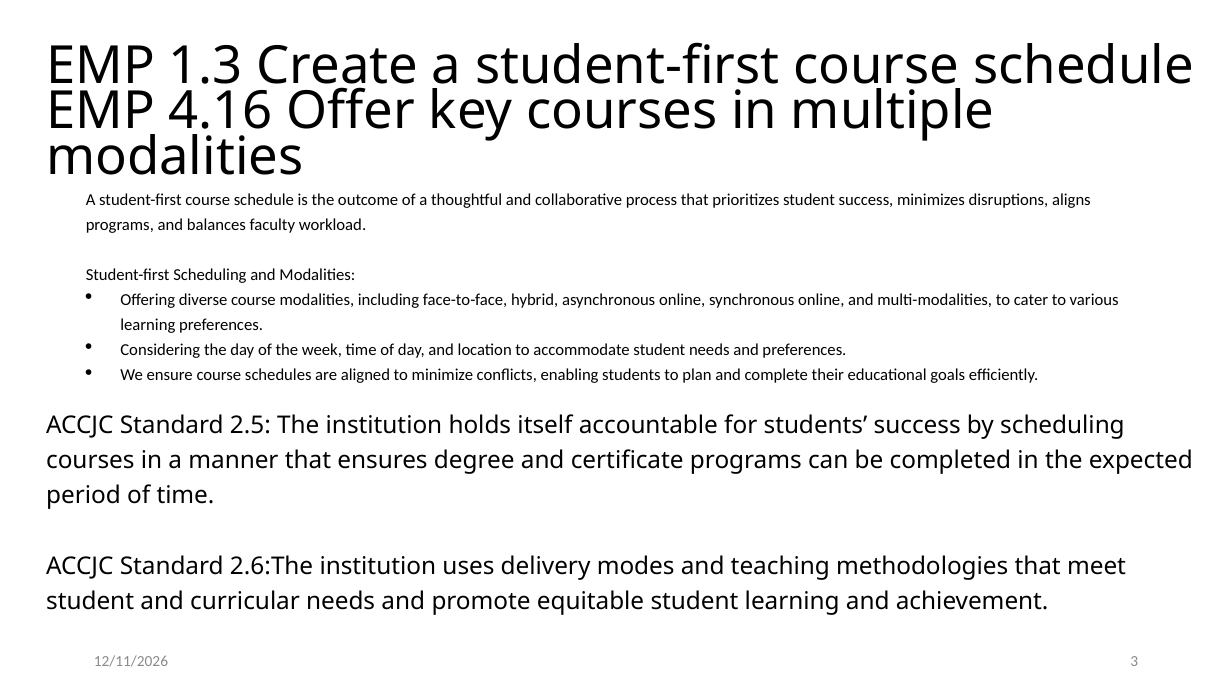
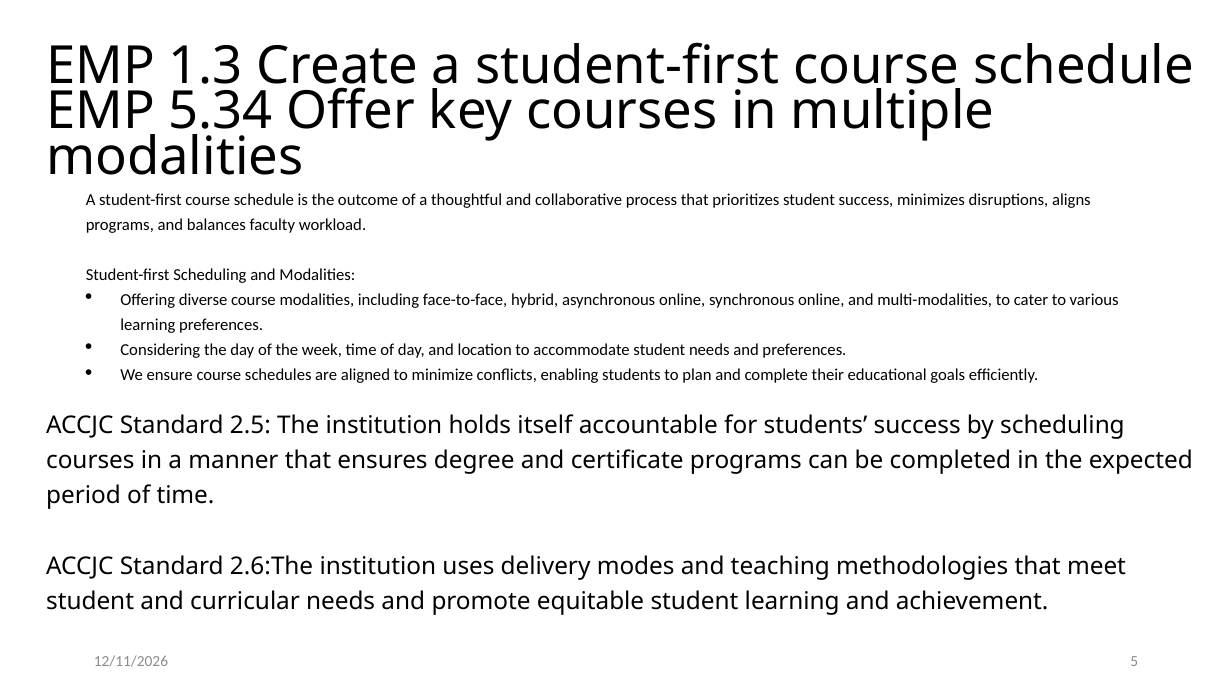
4.16: 4.16 -> 5.34 (221, 111)
3: 3 -> 5 (1134, 662)
